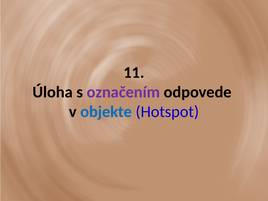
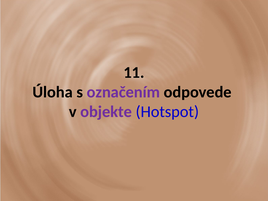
objekte colour: blue -> purple (106, 112)
